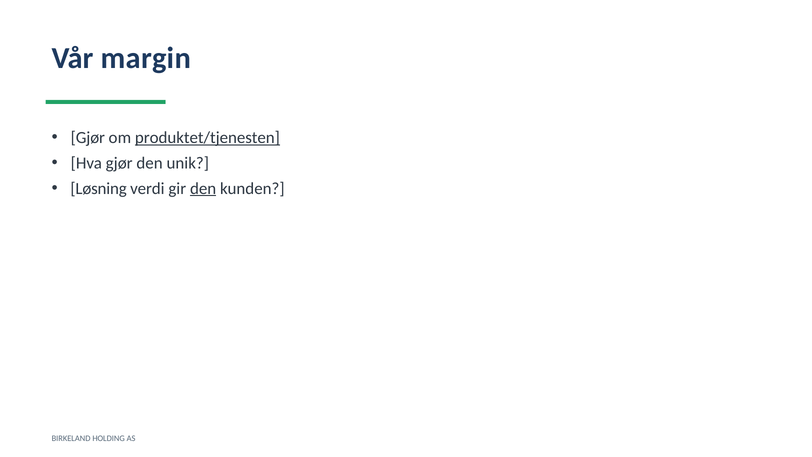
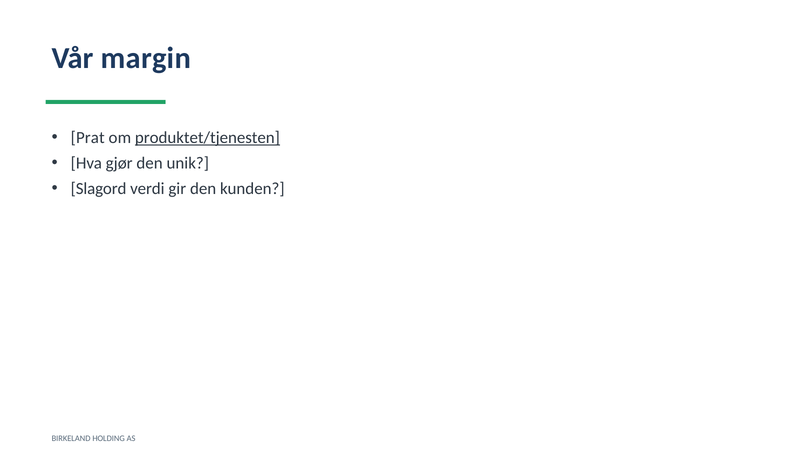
Gjør: Gjør -> Prat (88, 138)
Løsning: Løsning -> Slagord (99, 188)
den underline: present -> none (203, 188)
